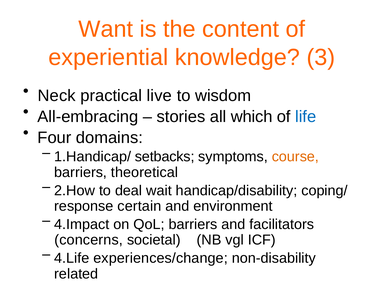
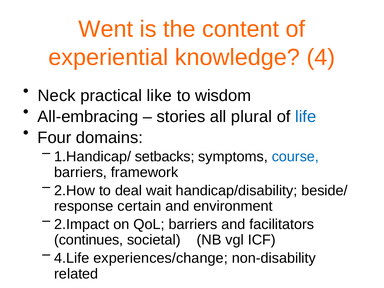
Want: Want -> Went (106, 29)
3: 3 -> 4 (321, 57)
live: live -> like (159, 96)
which: which -> plural (252, 117)
course colour: orange -> blue (295, 157)
theoretical: theoretical -> framework (145, 172)
coping/: coping/ -> beside/ (324, 191)
4.Impact: 4.Impact -> 2.Impact (82, 224)
concerns: concerns -> continues (89, 240)
